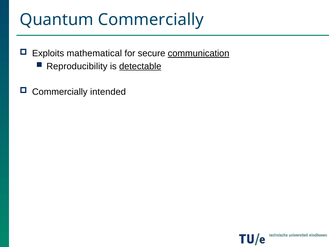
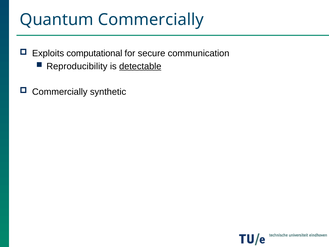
mathematical: mathematical -> computational (94, 53)
communication underline: present -> none (199, 53)
intended: intended -> synthetic (108, 92)
